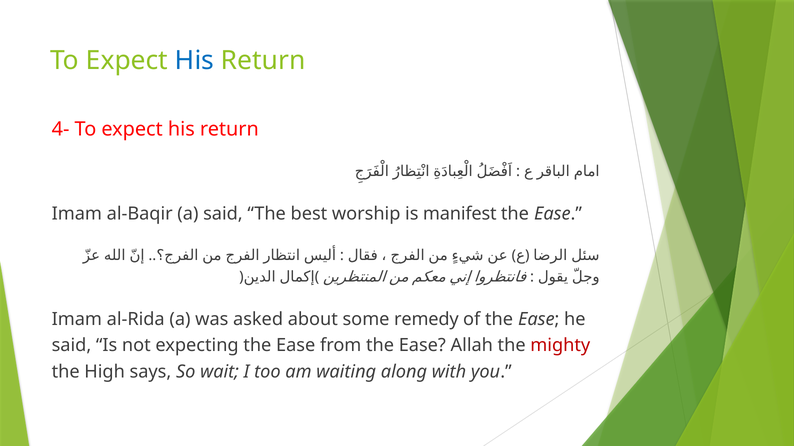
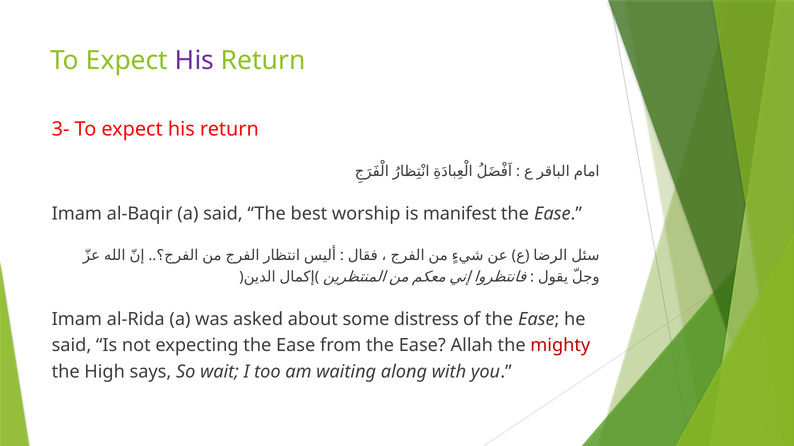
His colour: blue -> purple (194, 60)
4-: 4- -> 3- (61, 129)
remedy: remedy -> distress (426, 320)
